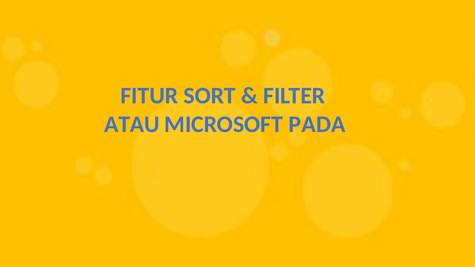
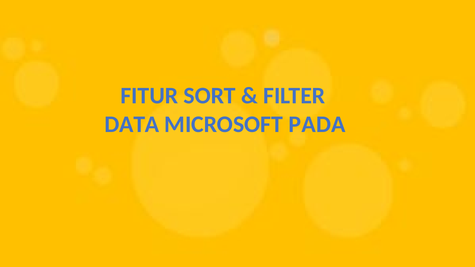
ATAU: ATAU -> DATA (132, 124)
